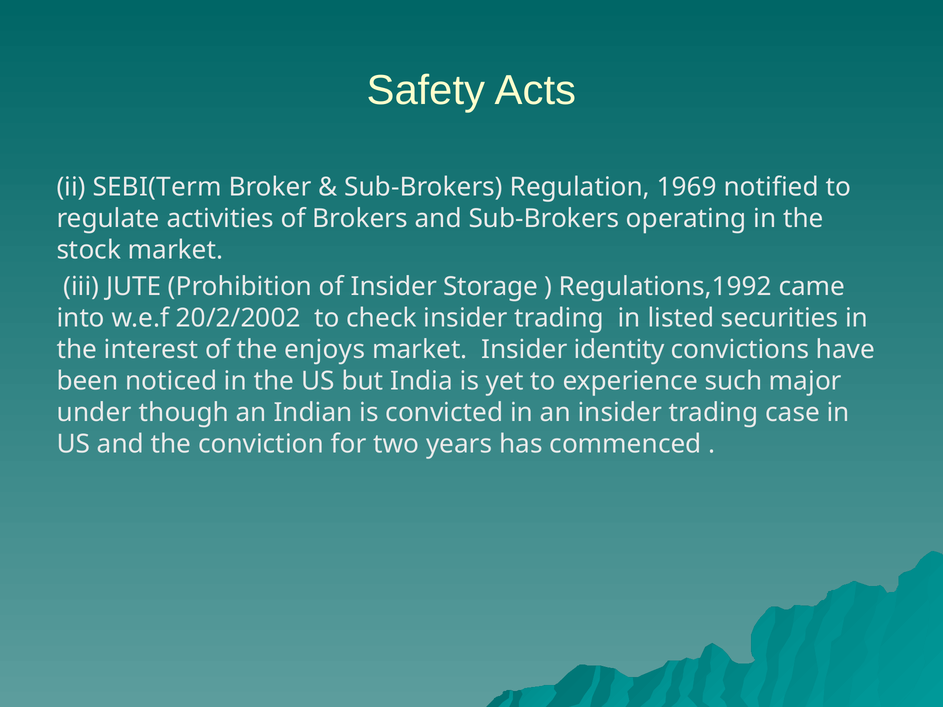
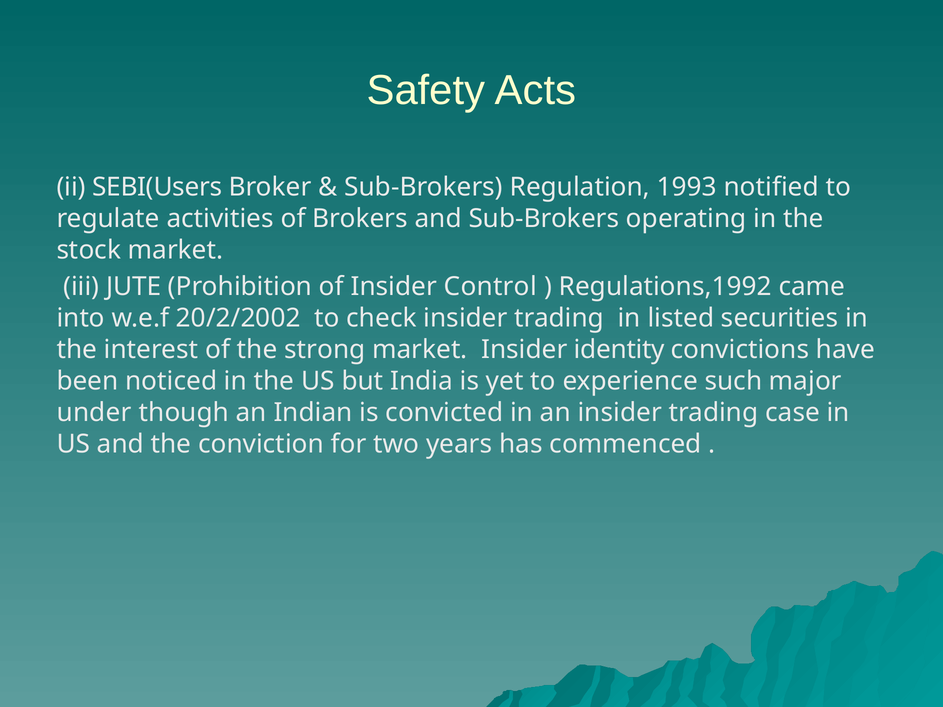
SEBI(Term: SEBI(Term -> SEBI(Users (157, 187)
1969: 1969 -> 1993 (687, 187)
Storage: Storage -> Control (490, 287)
enjoys: enjoys -> strong (325, 350)
